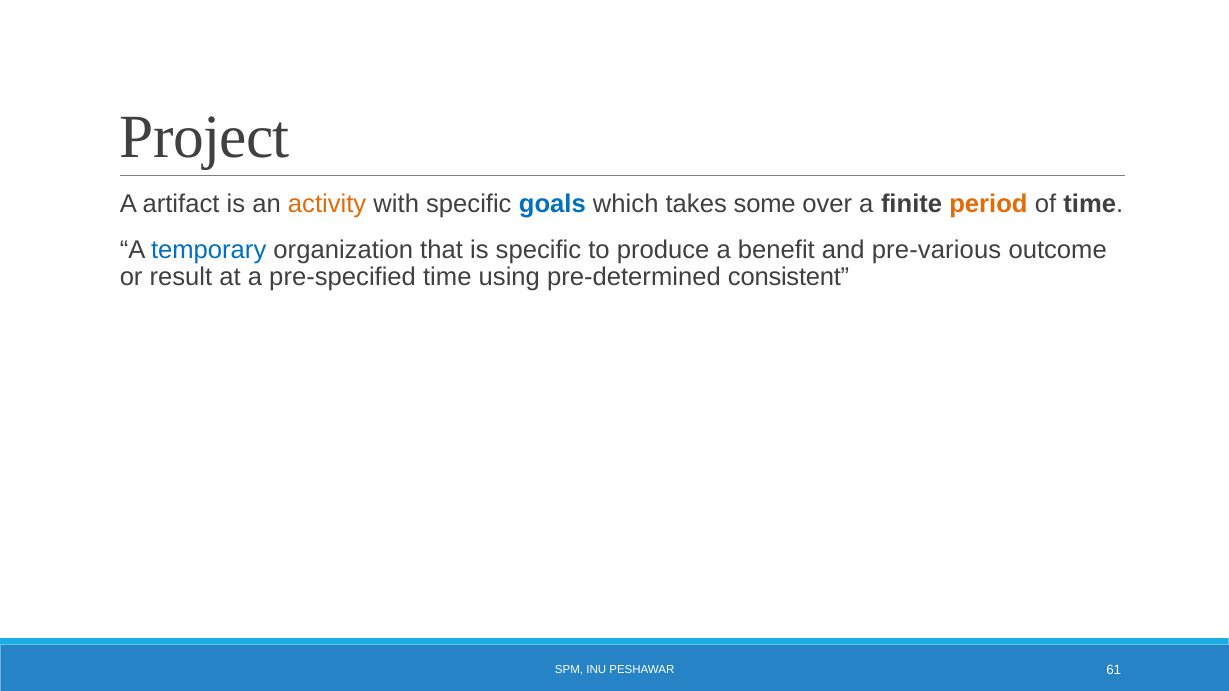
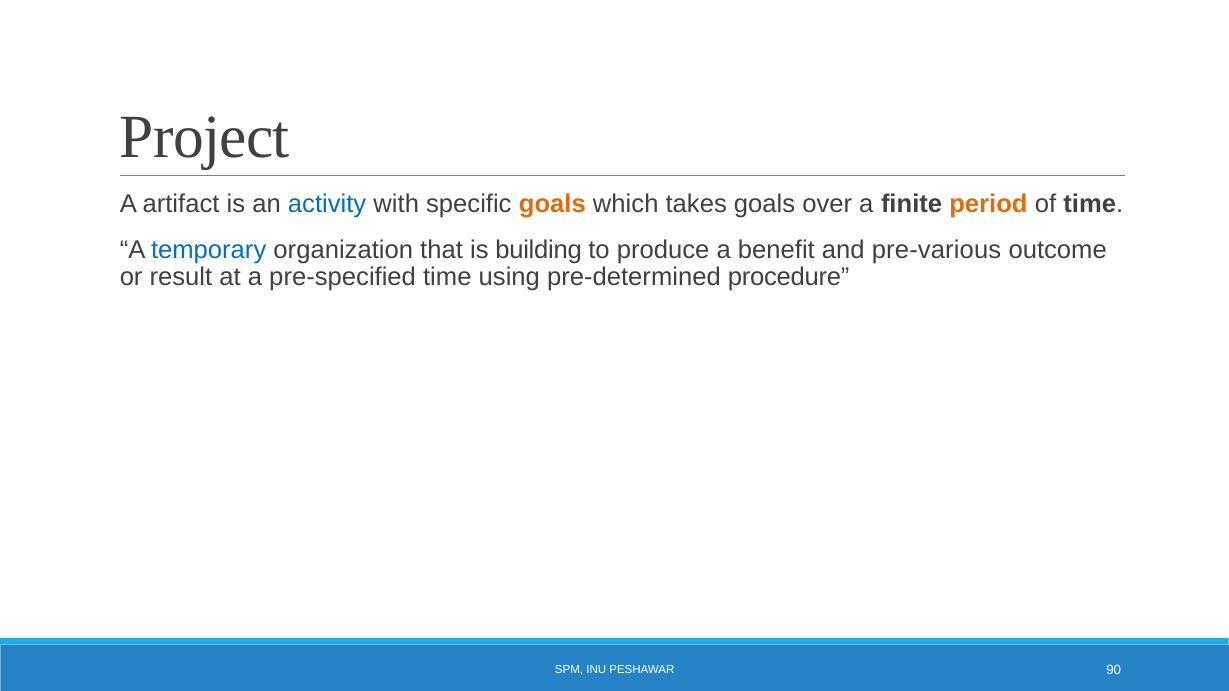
activity colour: orange -> blue (327, 204)
goals colour: blue -> orange (552, 204)
takes some: some -> goals (765, 204)
is specific: specific -> building (539, 250)
consistent: consistent -> procedure (789, 278)
61: 61 -> 90 (1114, 670)
